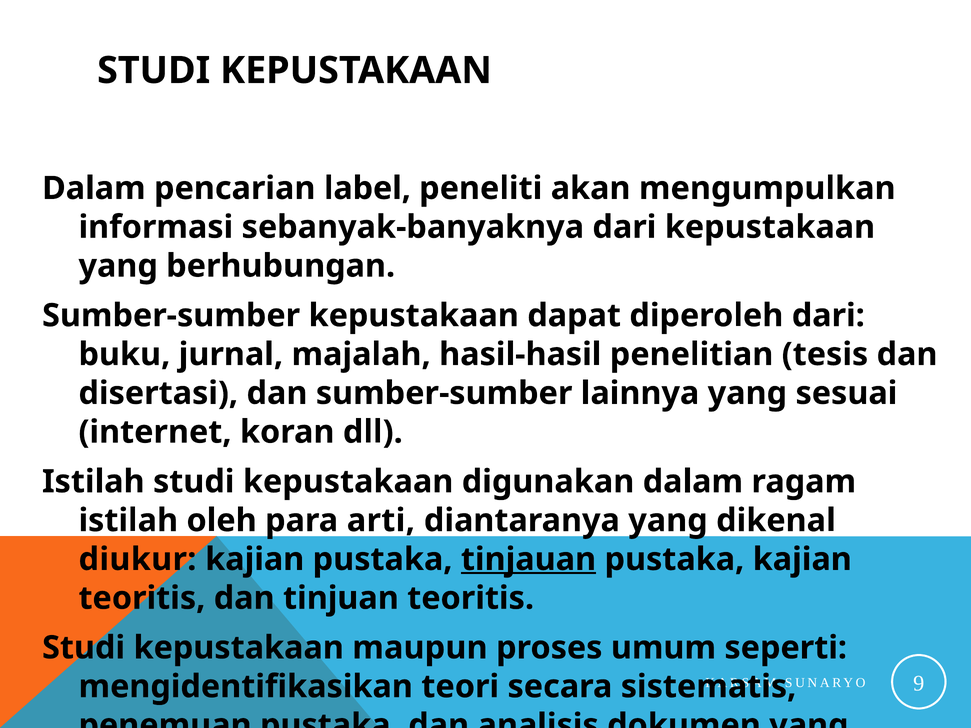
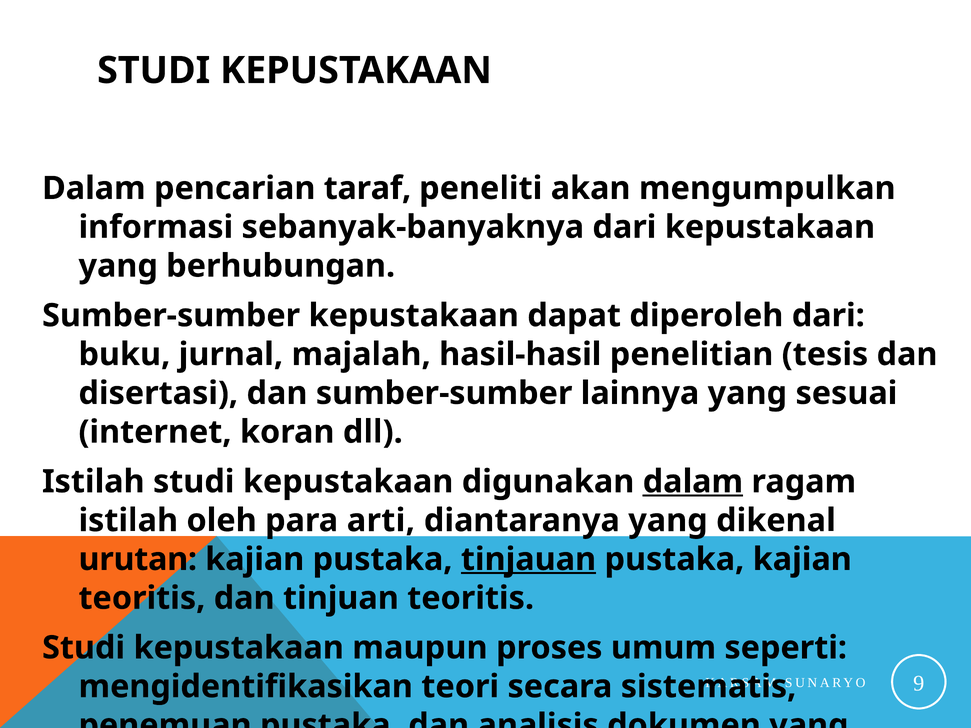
label: label -> taraf (367, 188)
dalam underline: none -> present (693, 482)
diukur: diukur -> urutan (138, 559)
